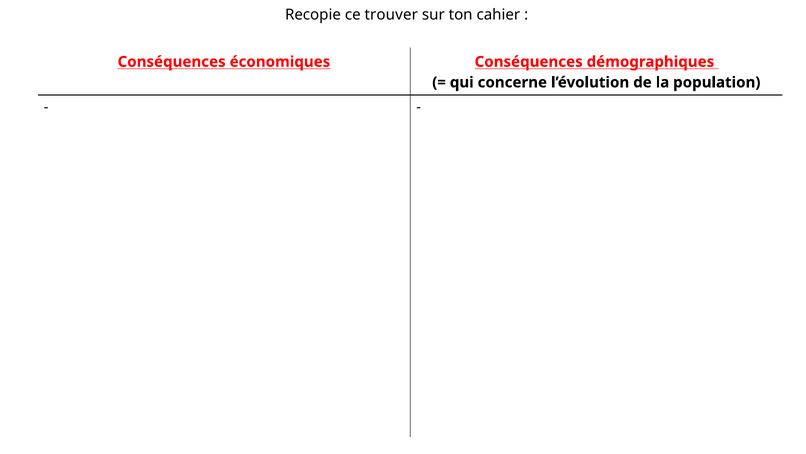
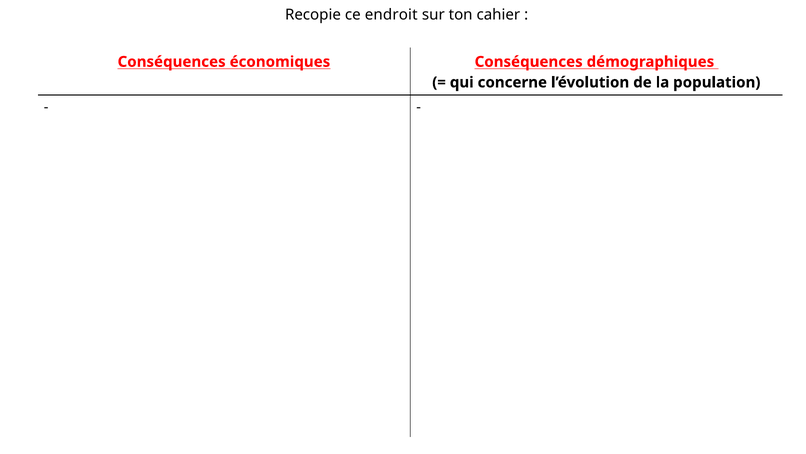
trouver: trouver -> endroit (391, 15)
